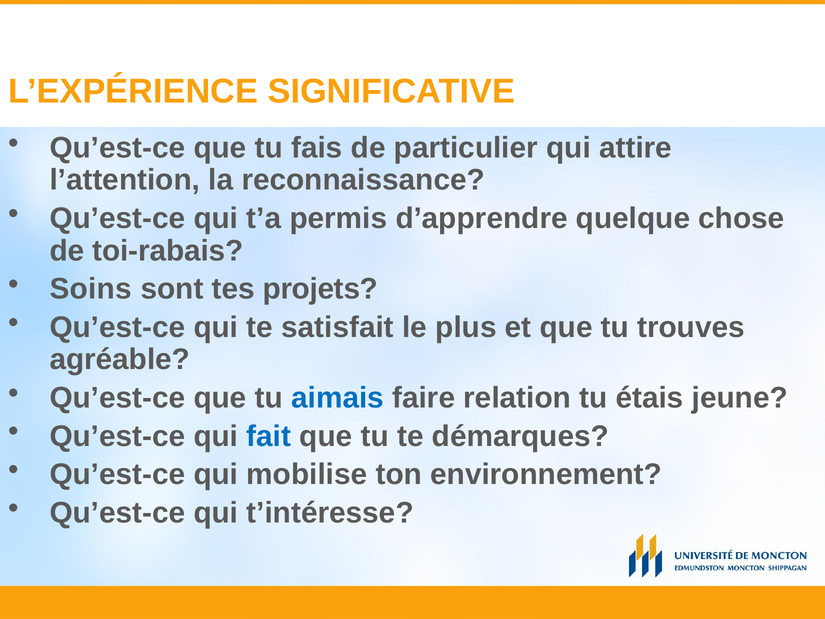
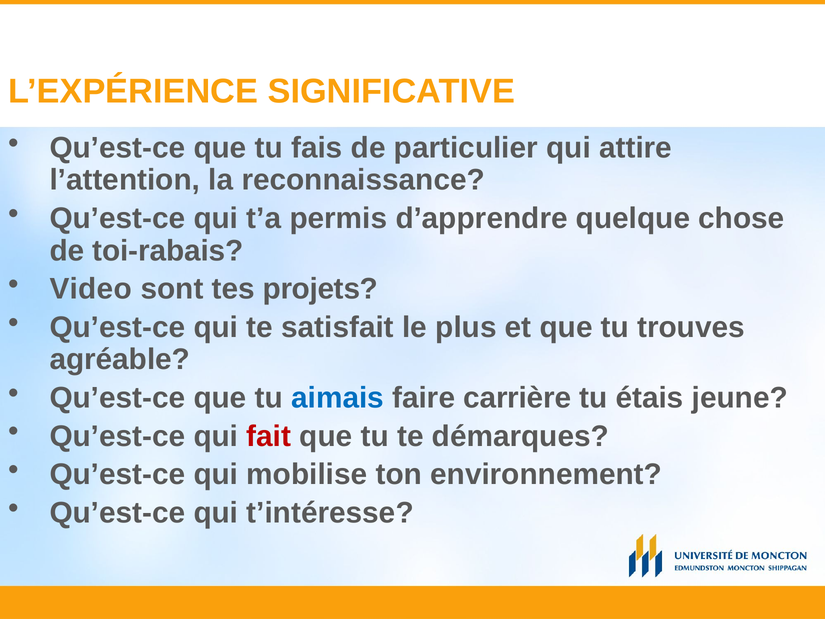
Soins: Soins -> Video (91, 289)
relation: relation -> carrière (517, 398)
fait colour: blue -> red (269, 436)
